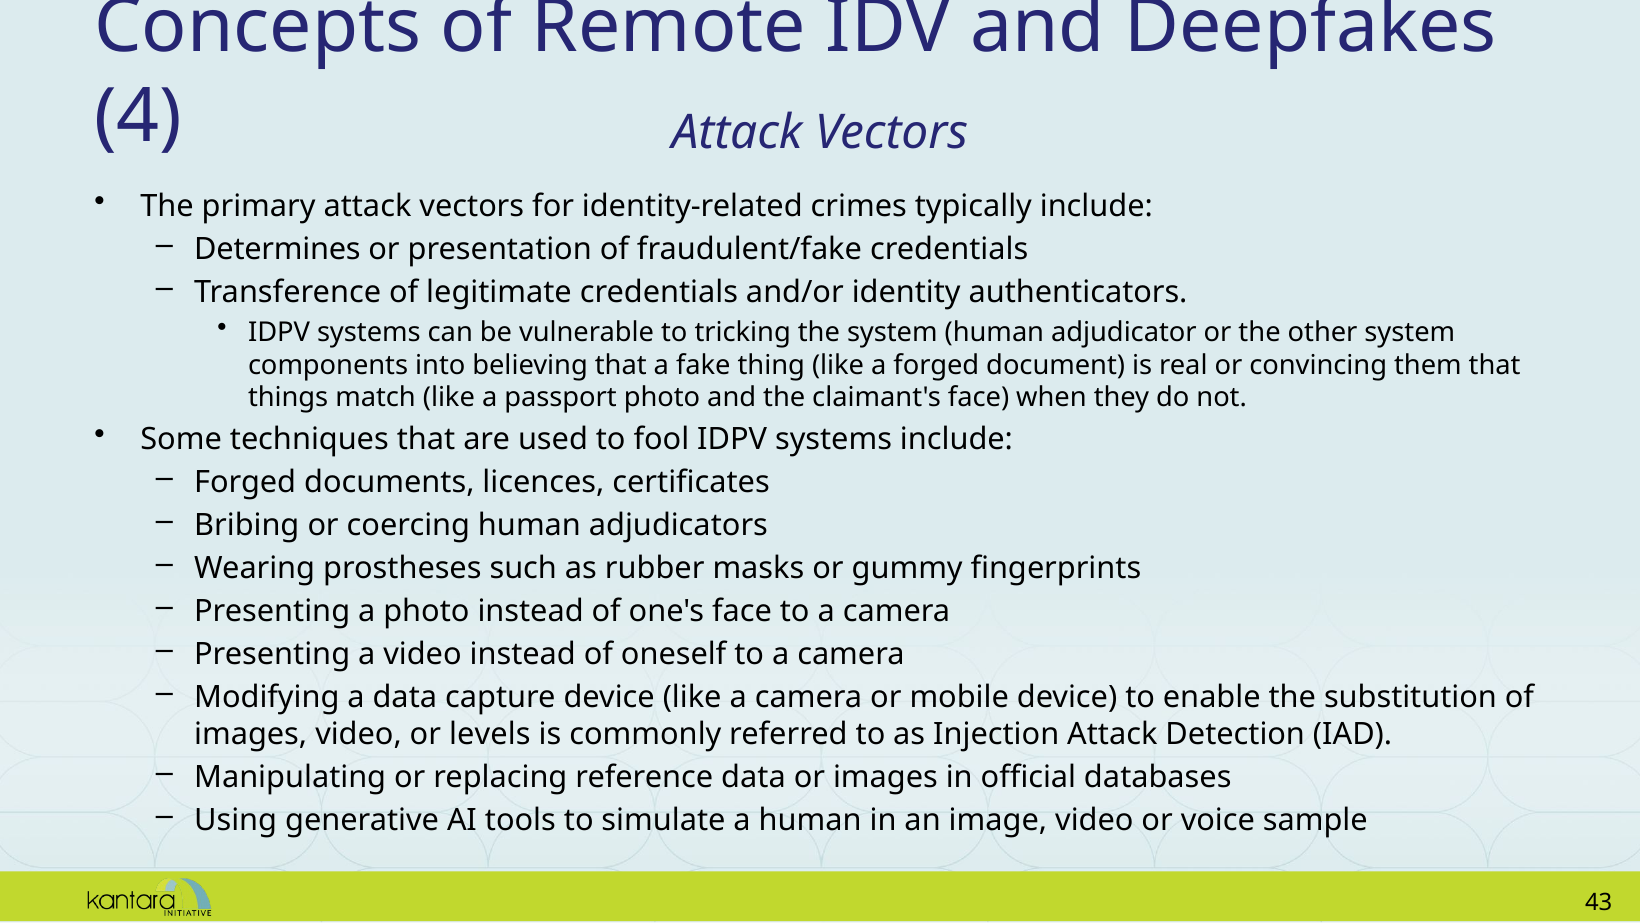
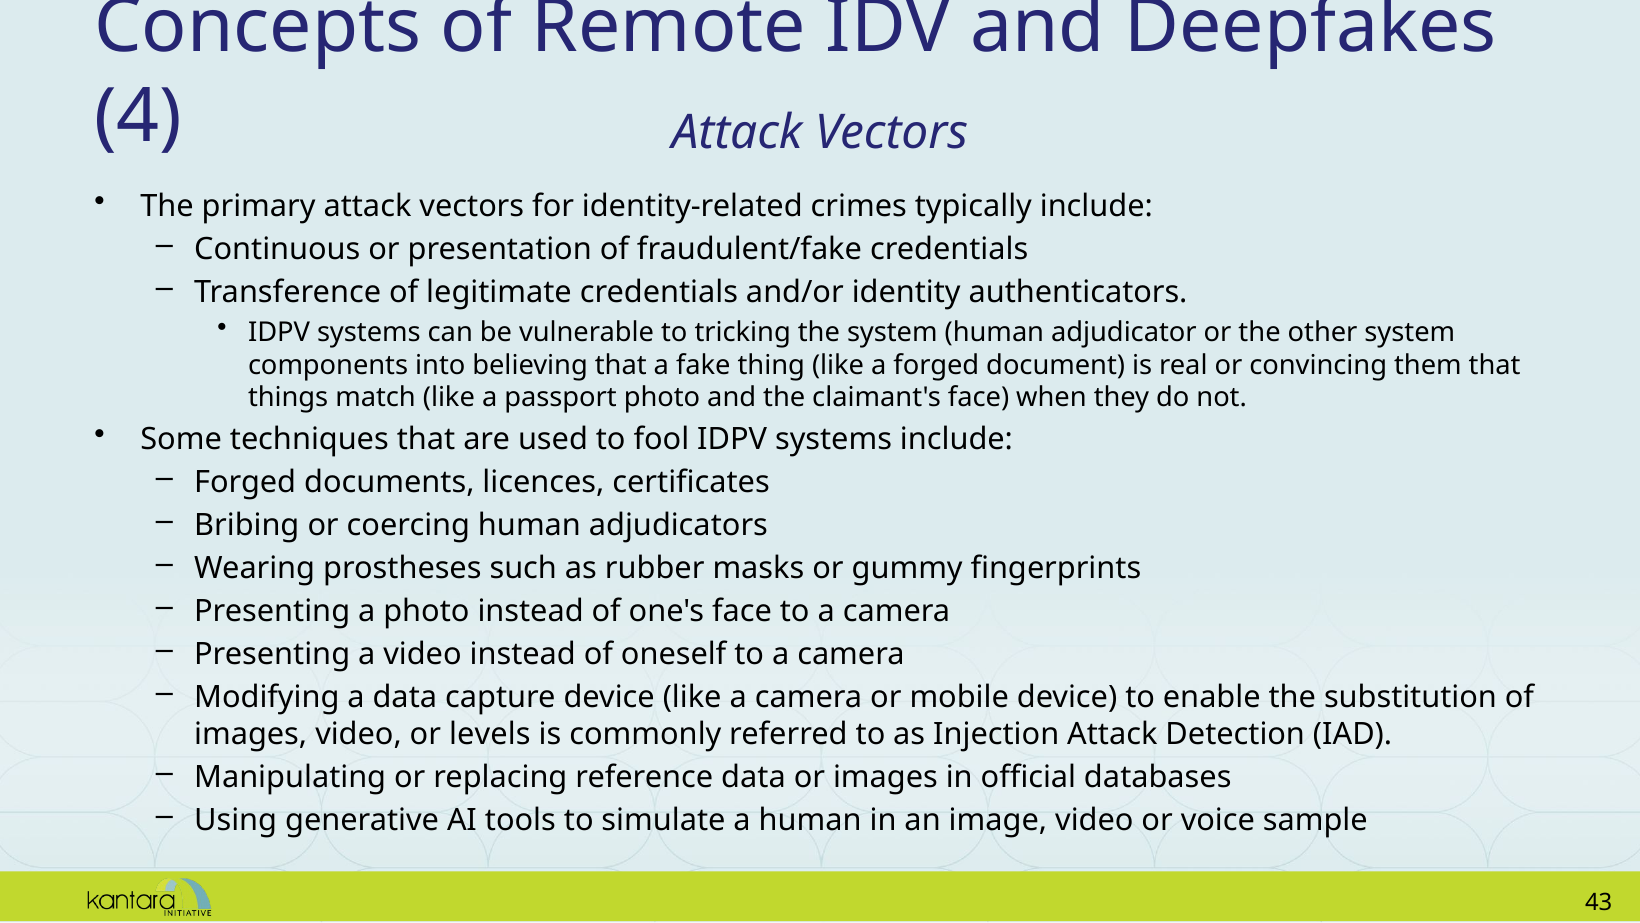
Determines: Determines -> Continuous (277, 249)
